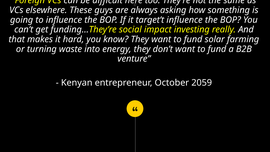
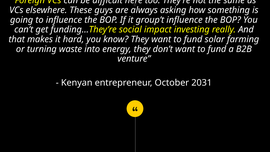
target’t: target’t -> group’t (150, 20)
2059: 2059 -> 2031 (202, 83)
